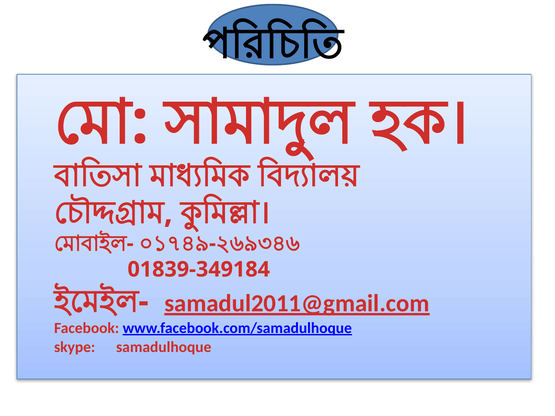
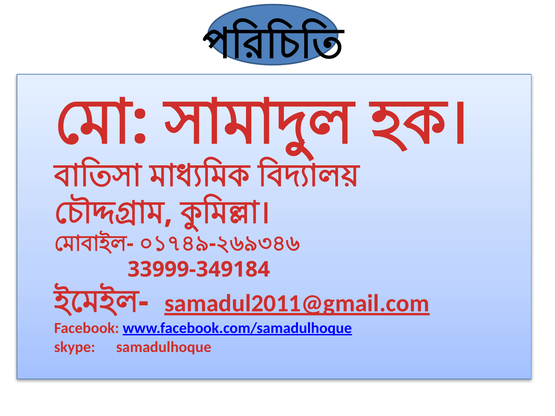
01839-349184: 01839-349184 -> 33999-349184 (199, 270)
